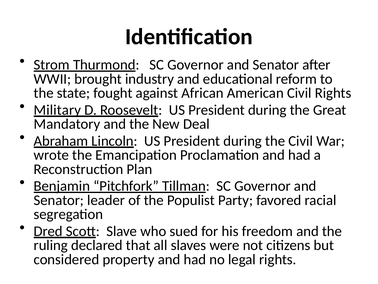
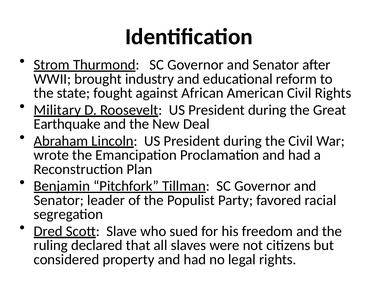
Mandatory: Mandatory -> Earthquake (67, 124)
